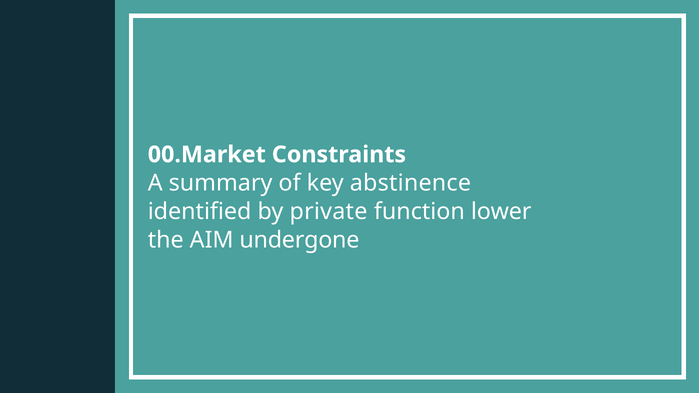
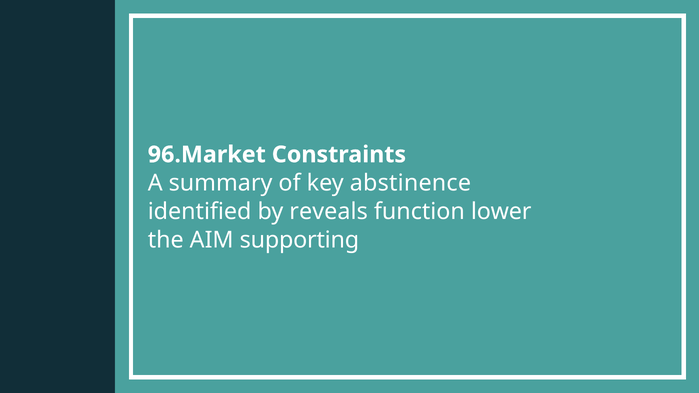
00.Market: 00.Market -> 96.Market (207, 155)
private: private -> reveals (329, 212)
undergone: undergone -> supporting (299, 240)
